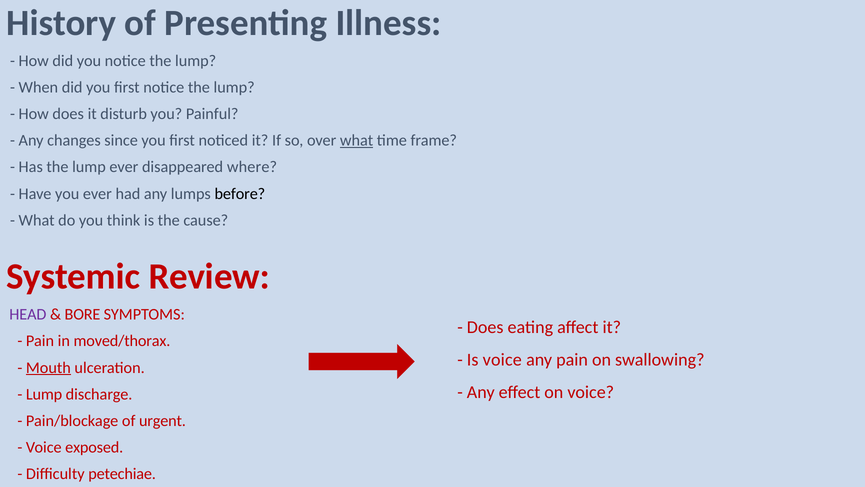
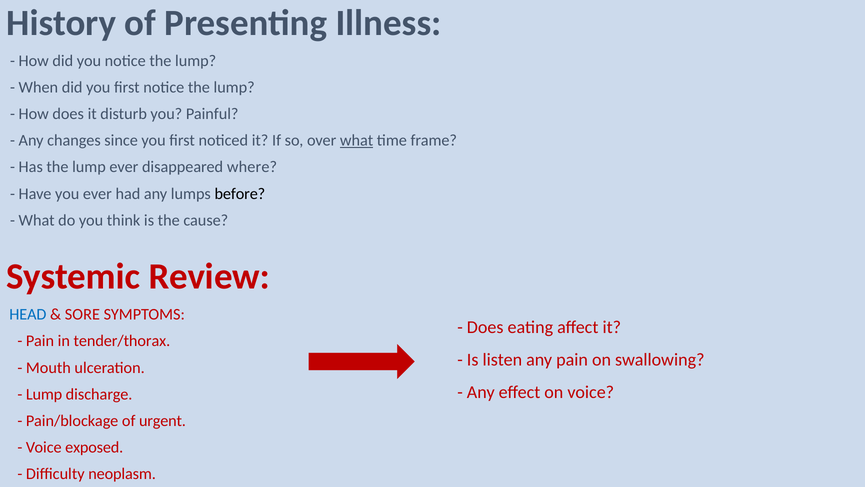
HEAD colour: purple -> blue (28, 314)
BORE: BORE -> SORE (82, 314)
moved/thorax: moved/thorax -> tender/thorax (122, 341)
Is voice: voice -> listen (502, 359)
Mouth underline: present -> none (48, 367)
petechiae: petechiae -> neoplasm (122, 473)
